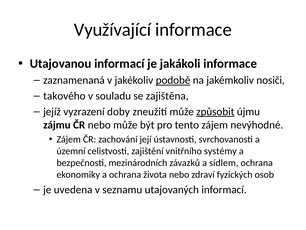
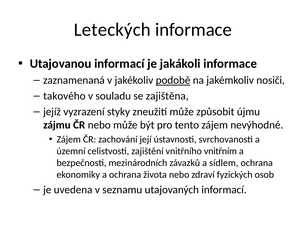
Využívající: Využívající -> Leteckých (112, 30)
doby: doby -> styky (119, 111)
způsobit underline: present -> none (215, 111)
systémy: systémy -> vnitřním (220, 151)
